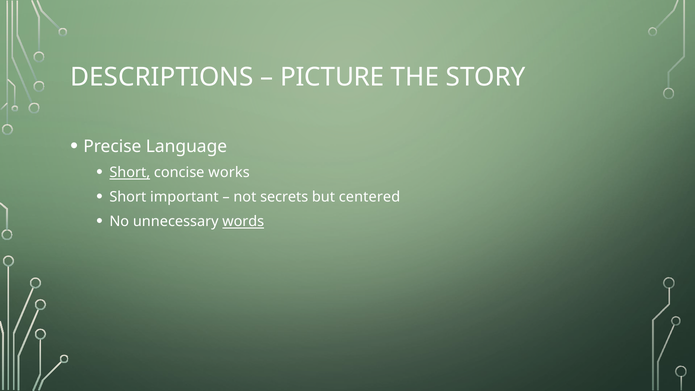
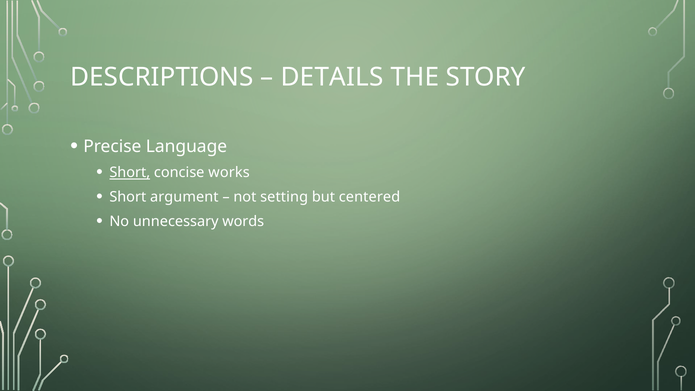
PICTURE: PICTURE -> DETAILS (332, 77)
important: important -> argument (184, 197)
secrets: secrets -> setting (284, 197)
words underline: present -> none (243, 222)
